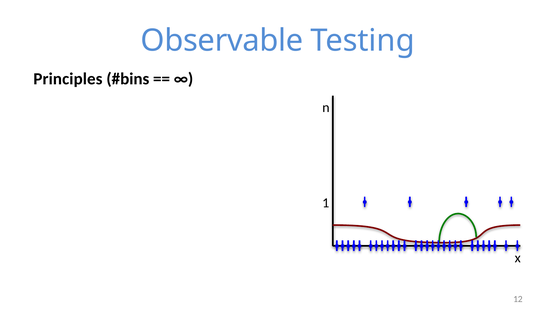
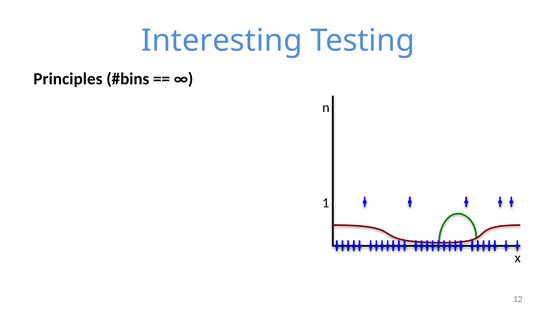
Observable: Observable -> Interesting (222, 41)
